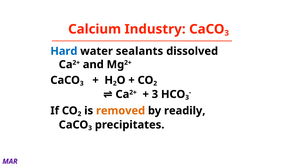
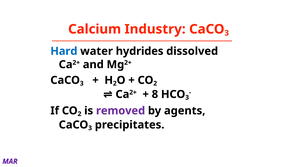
sealants: sealants -> hydrides (140, 51)
3: 3 -> 8 (155, 94)
removed colour: orange -> purple (121, 111)
readily: readily -> agents (185, 111)
